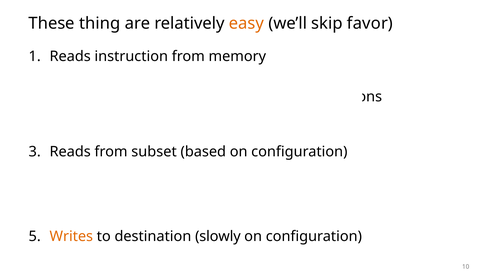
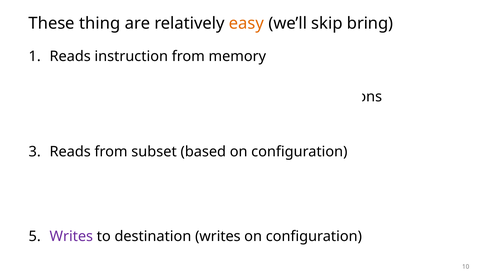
favor: favor -> bring (370, 23)
Writes colour: orange -> purple (71, 237)
destination slowly: slowly -> writes (218, 237)
